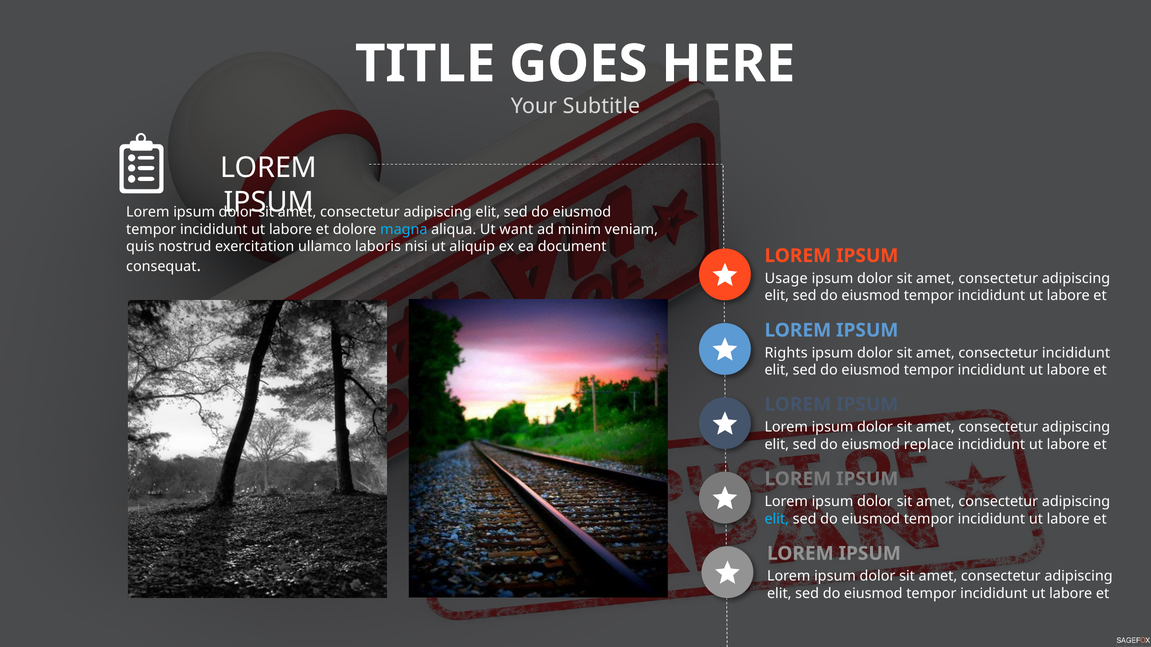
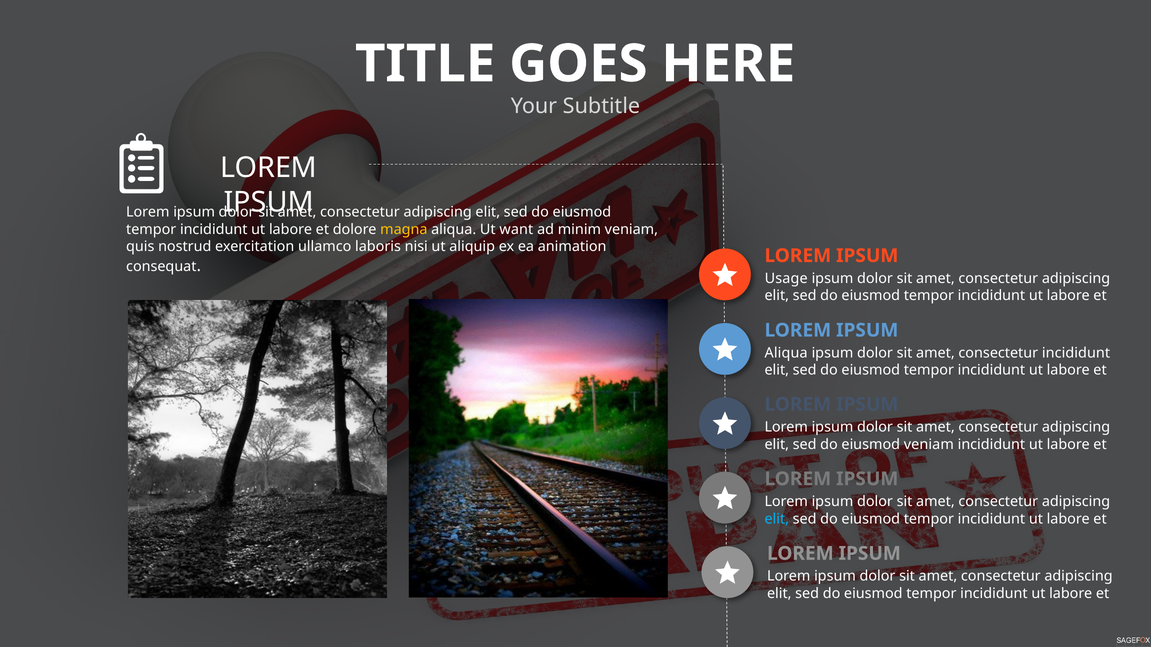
magna colour: light blue -> yellow (404, 230)
document: document -> animation (572, 247)
Rights: Rights -> Aliqua (786, 353)
eiusmod replace: replace -> veniam (929, 445)
